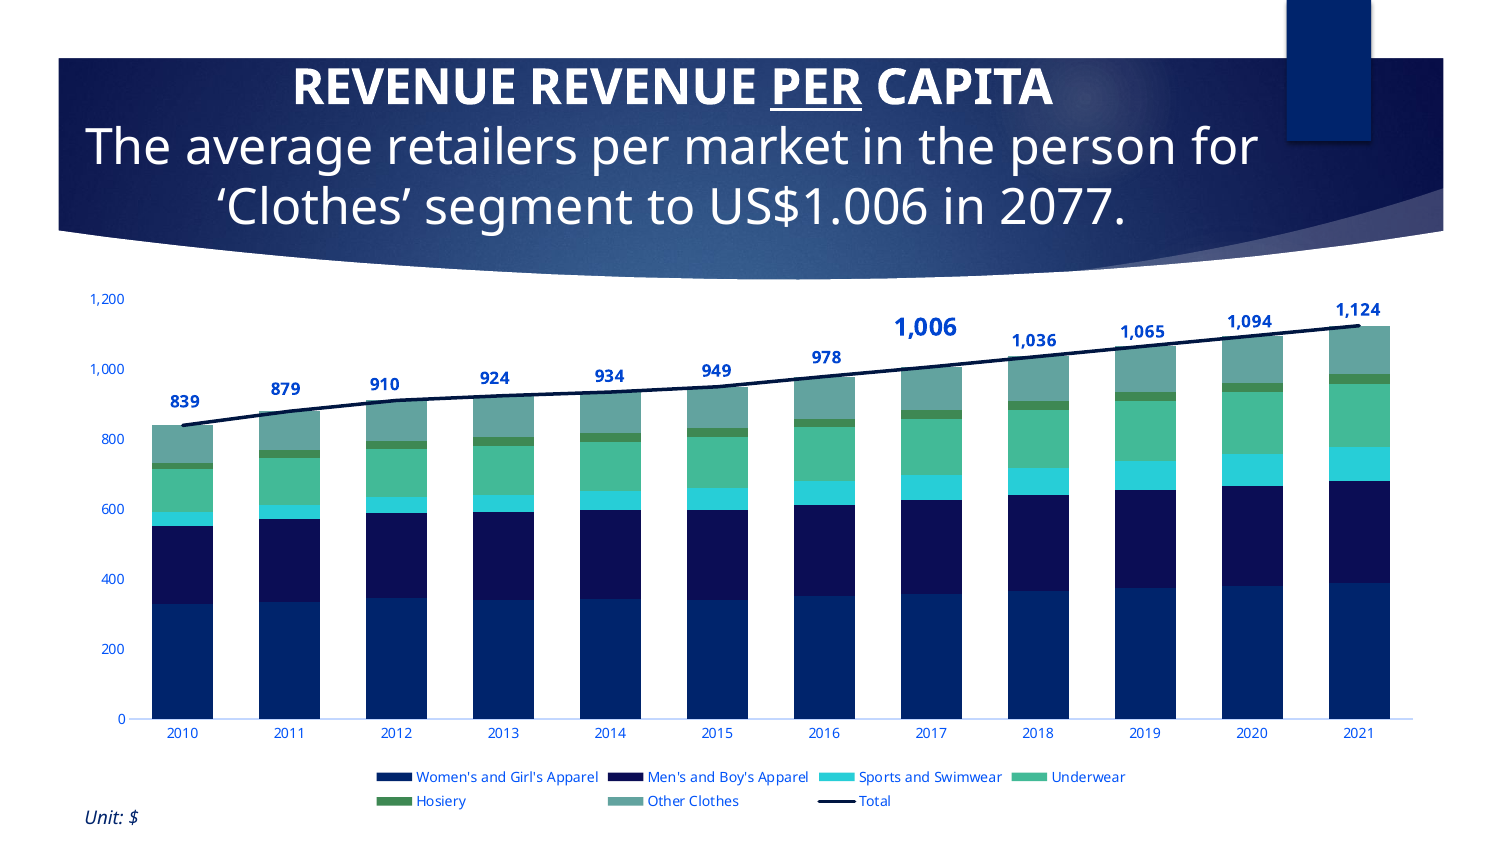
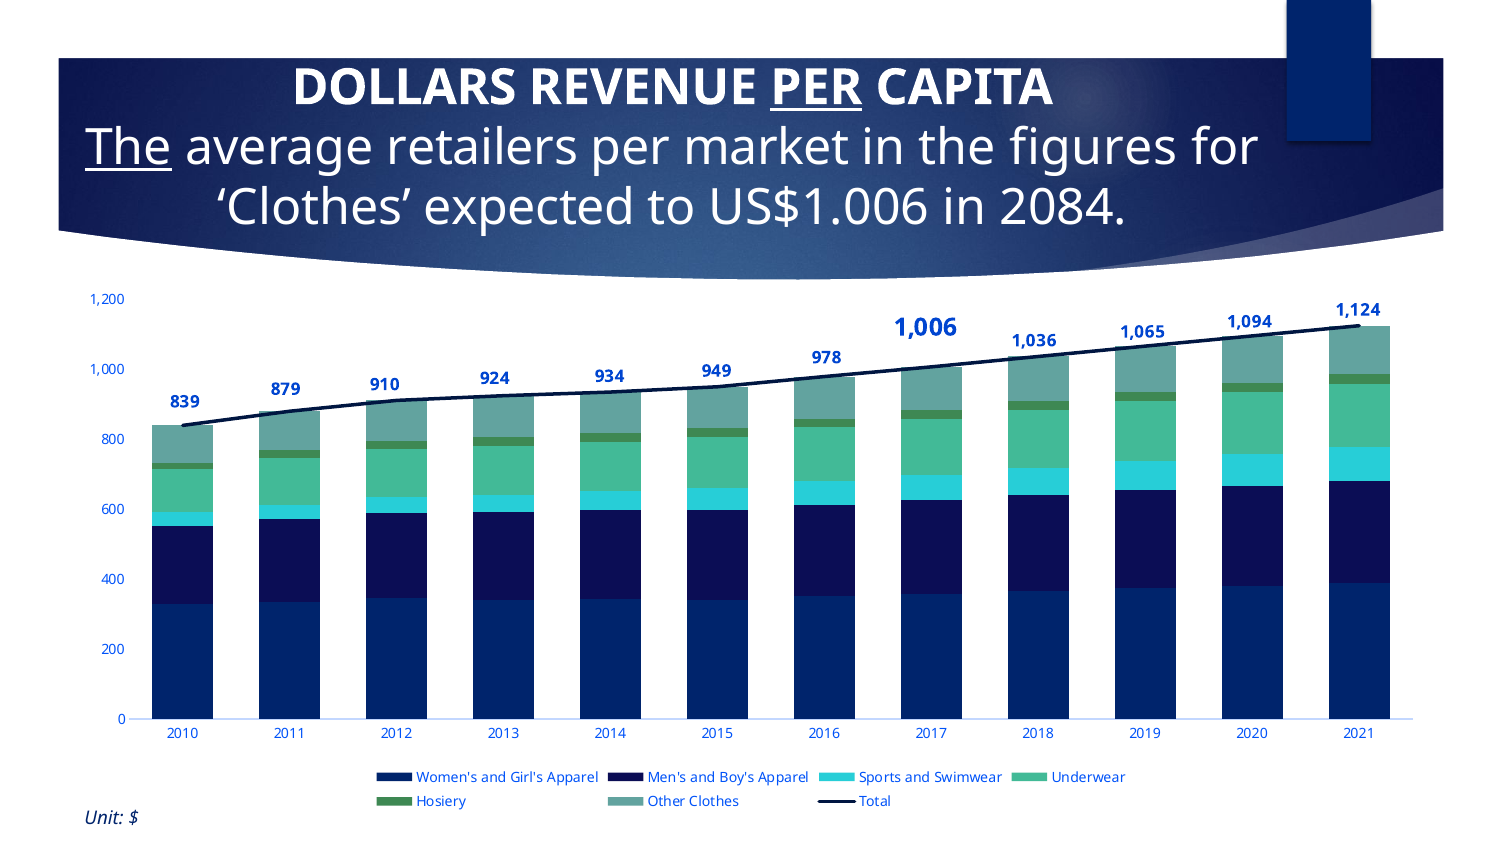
REVENUE: REVENUE -> DOLLARS (404, 88)
The underline: none -> present (129, 148)
person: person -> figures (1093, 148)
segment: segment -> expected (529, 208)
2077: 2077 -> 2084 (1063, 208)
